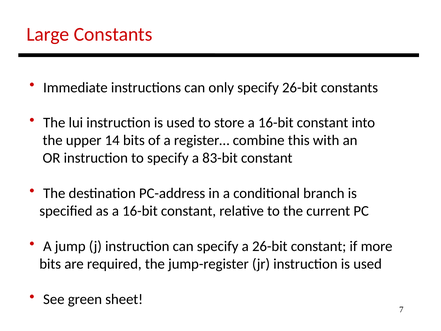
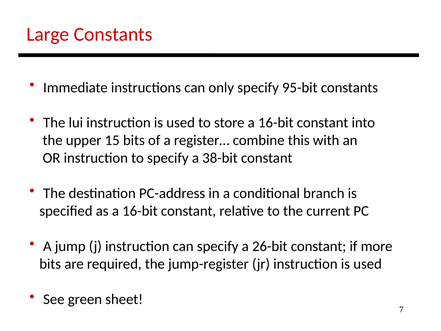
specify 26-bit: 26-bit -> 95-bit (300, 87)
14: 14 -> 15 (112, 140)
83-bit: 83-bit -> 38-bit (220, 158)
